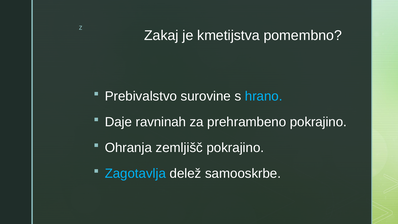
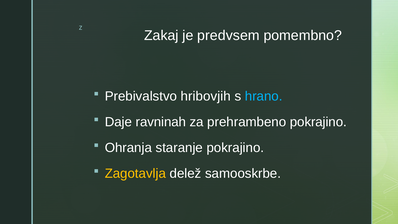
kmetijstva: kmetijstva -> predvsem (228, 35)
surovine: surovine -> hribovjih (206, 96)
zemljišč: zemljišč -> staranje (179, 148)
Zagotavlja colour: light blue -> yellow (135, 173)
